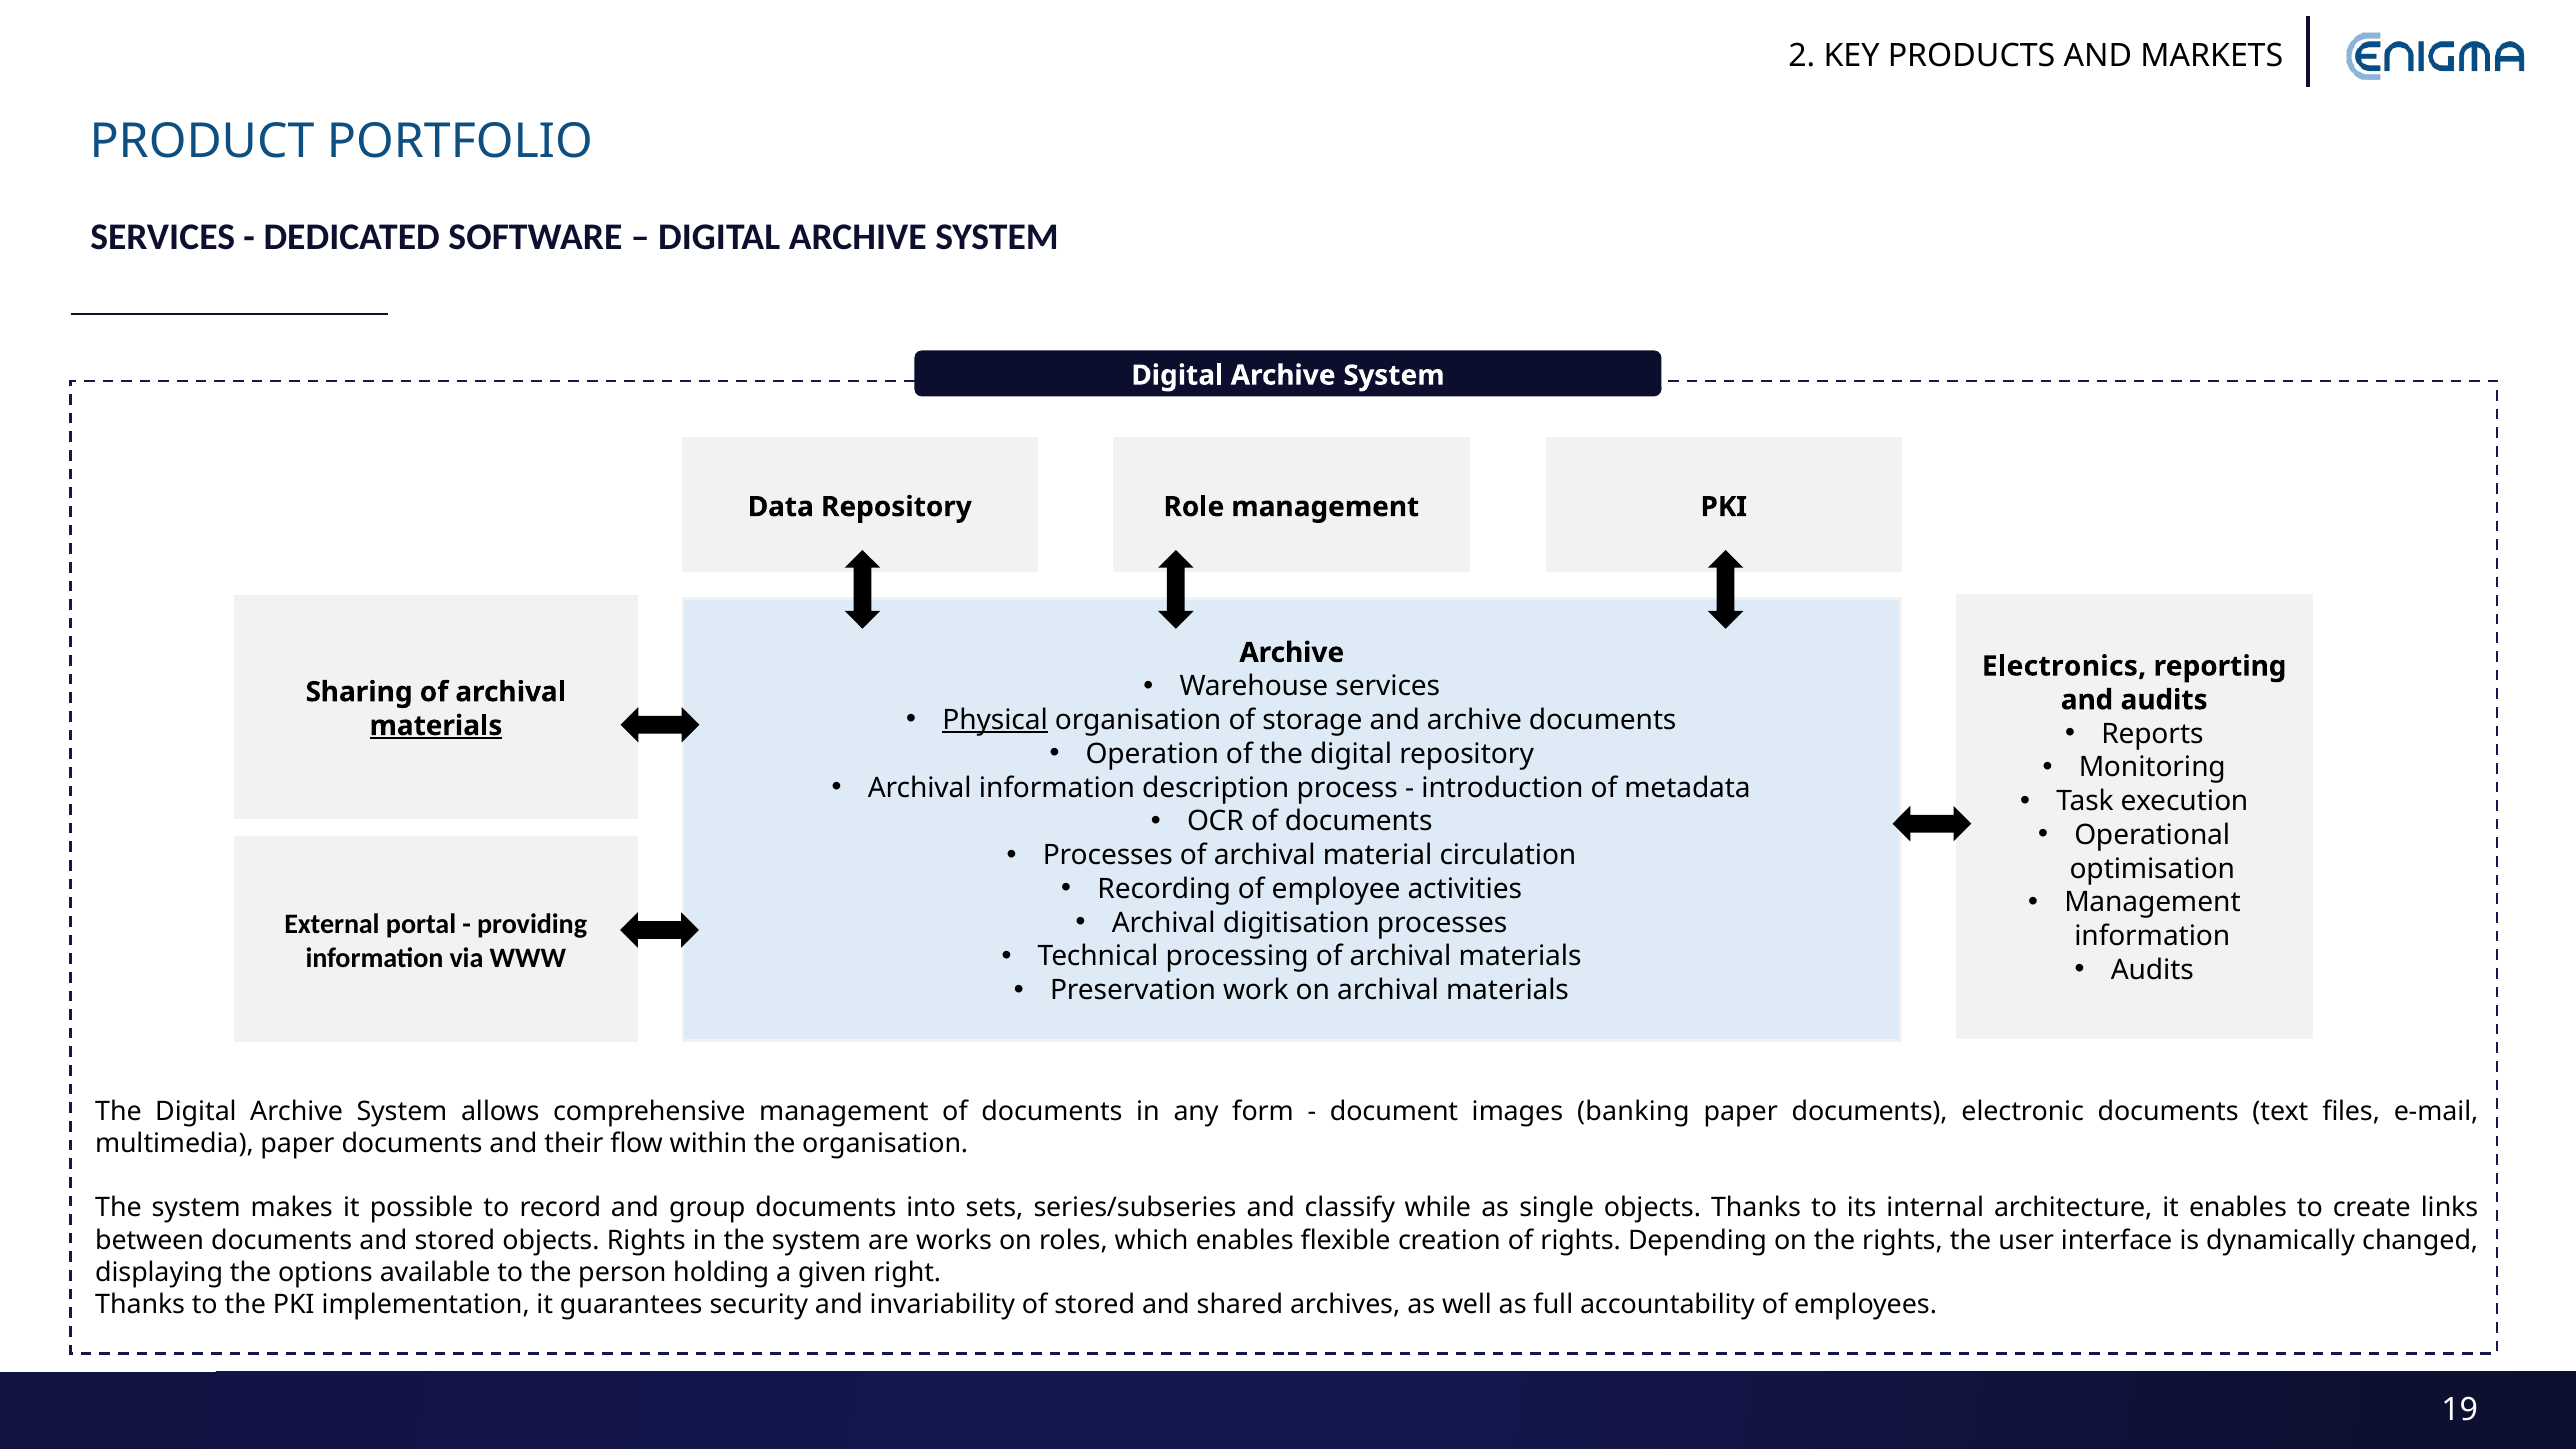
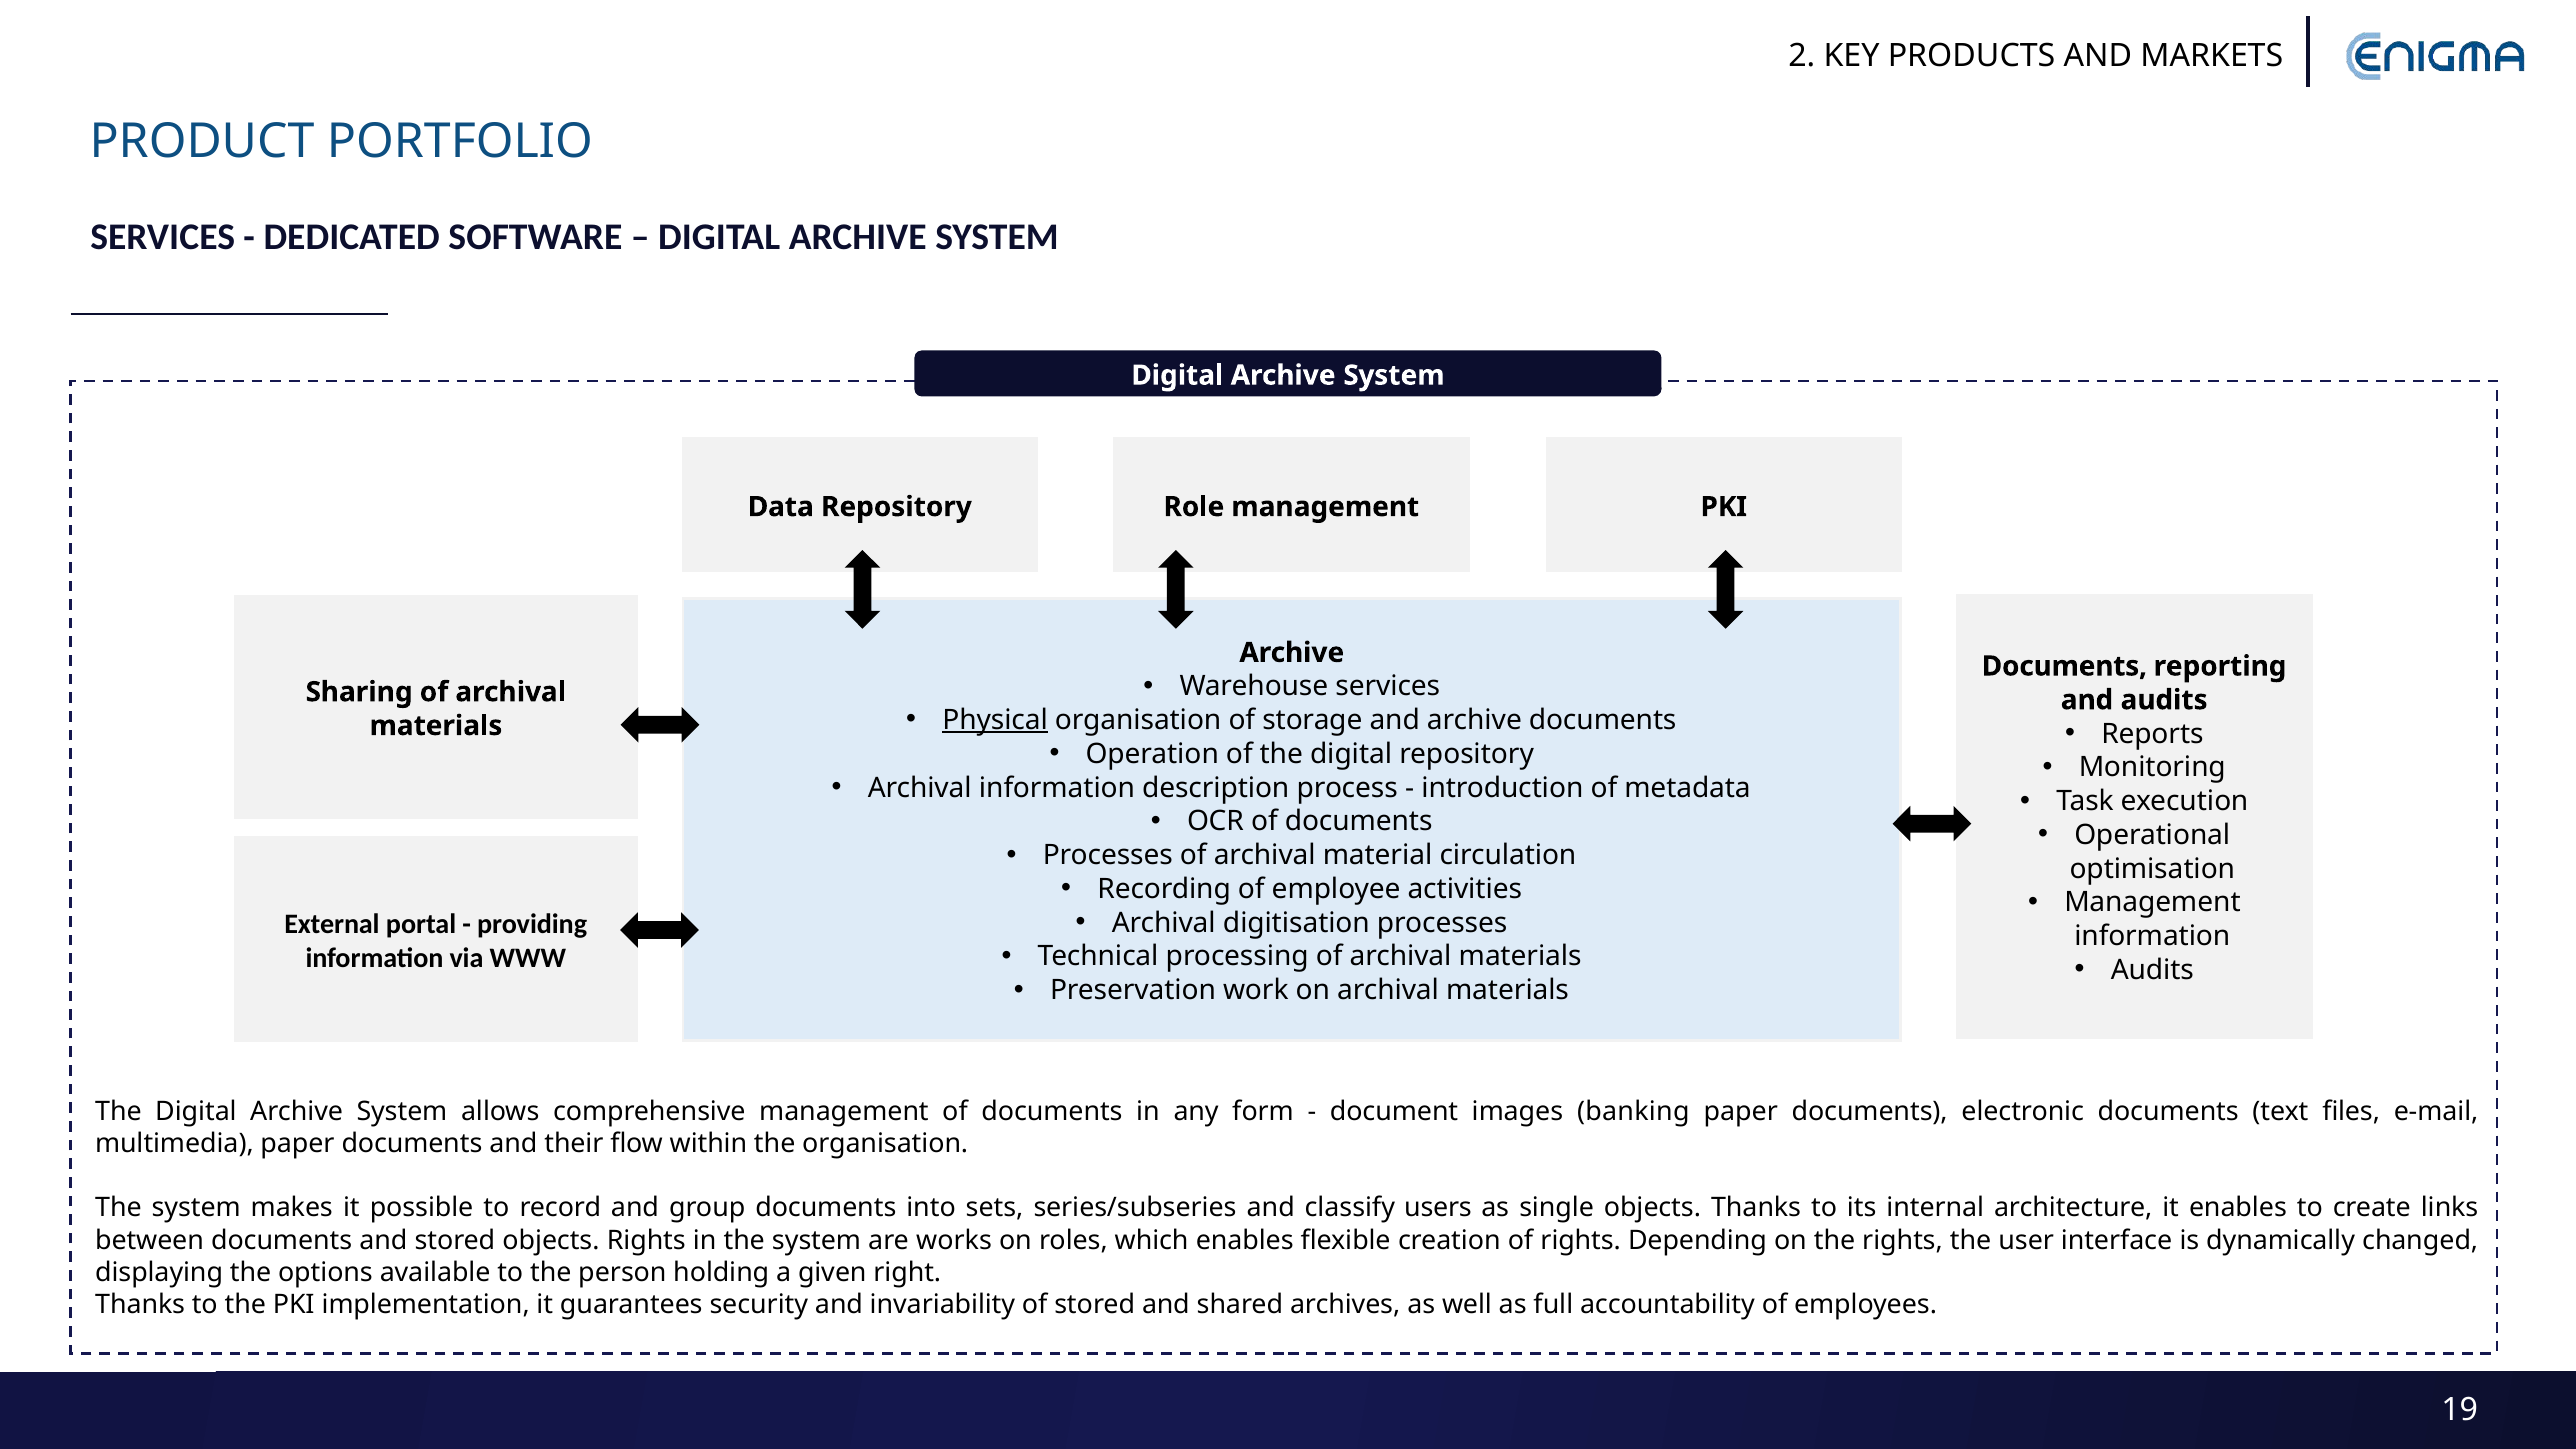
Electronics: Electronics -> Documents (2064, 666)
materials underline: present -> none (436, 726)
while: while -> users (1438, 1208)
